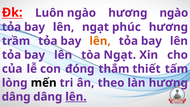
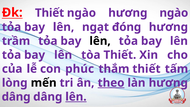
Đk Luôn: Luôn -> Thiết (50, 13)
phúc: phúc -> đóng (127, 27)
lên colour: orange -> black (100, 41)
tòa Ngạt: Ngạt -> Thiết (120, 55)
đóng: đóng -> phúc (80, 69)
theo underline: none -> present (111, 83)
